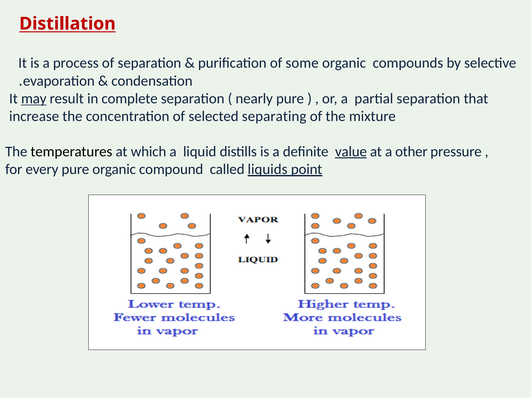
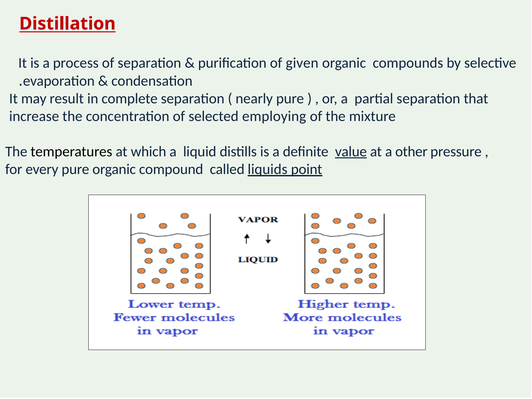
some: some -> given (302, 63)
may underline: present -> none (34, 99)
separating: separating -> employing (274, 116)
